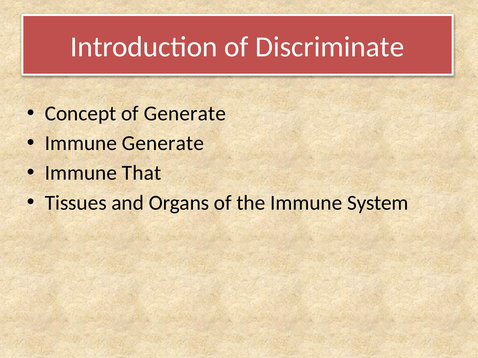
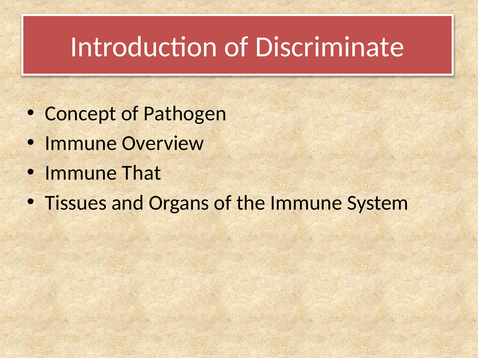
of Generate: Generate -> Pathogen (185, 114)
Immune Generate: Generate -> Overview (163, 143)
